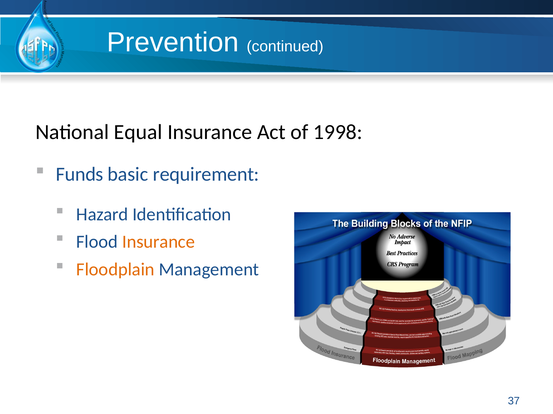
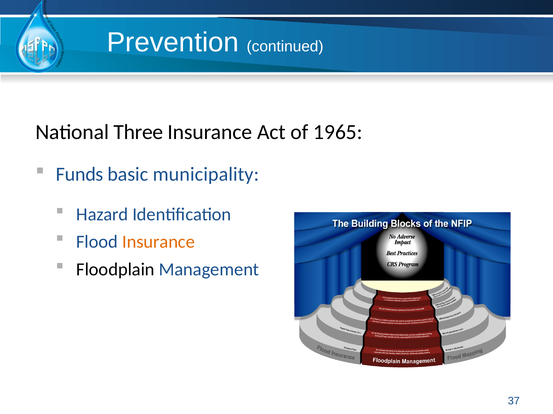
Equal: Equal -> Three (138, 132)
1998: 1998 -> 1965 (338, 132)
requirement: requirement -> municipality (206, 175)
Floodplain colour: orange -> black (115, 270)
